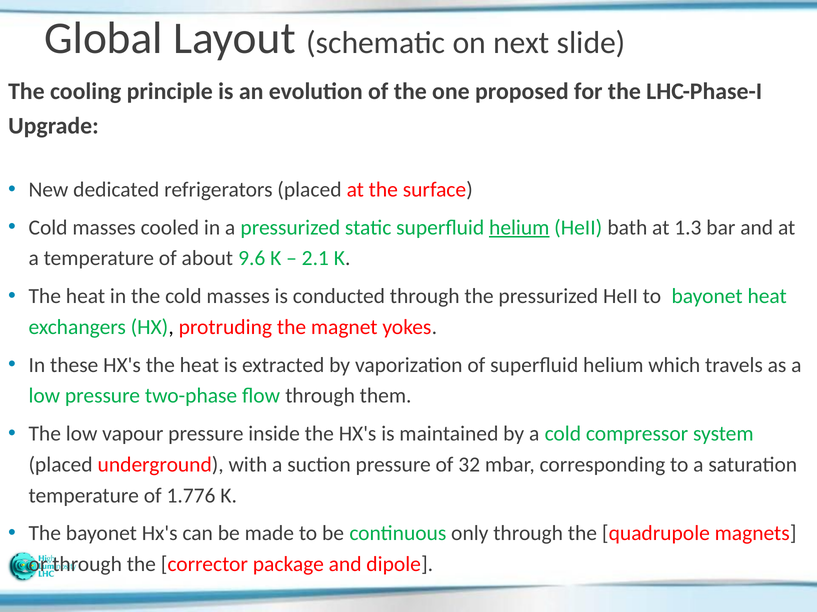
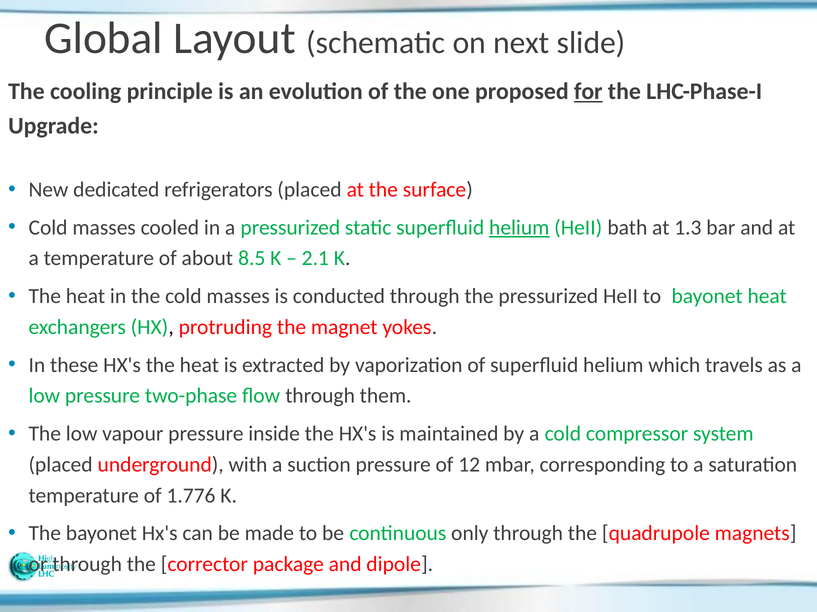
for underline: none -> present (588, 92)
9.6: 9.6 -> 8.5 (252, 259)
32: 32 -> 12 (469, 465)
